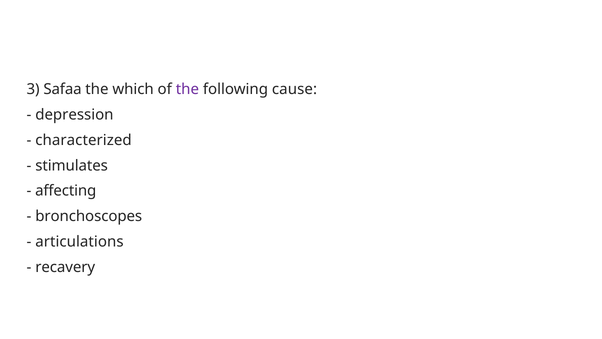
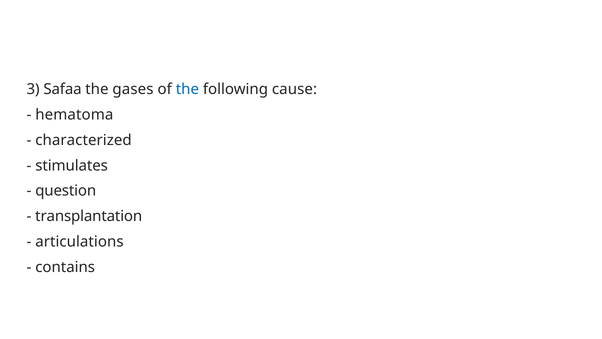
which: which -> gases (133, 89)
the colour: purple -> blue (187, 89)
depression: depression -> hematoma (74, 115)
affecting: affecting -> question (66, 191)
bronchoscopes: bronchoscopes -> transplantation (89, 216)
recavery: recavery -> contains (65, 267)
